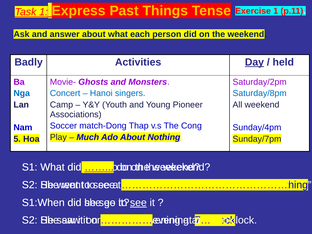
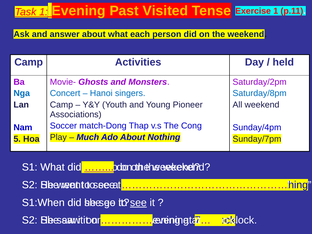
1 Express: Express -> Evening (79, 11)
Things: Things -> Visited (165, 11)
Badly: Badly -> Camp (29, 62)
Day underline: present -> none (254, 62)
